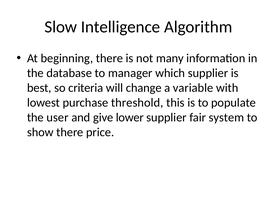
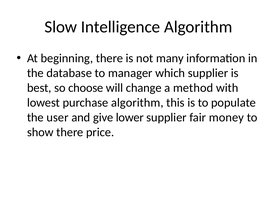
criteria: criteria -> choose (86, 88)
variable: variable -> method (193, 88)
purchase threshold: threshold -> algorithm (137, 102)
system: system -> money (226, 117)
